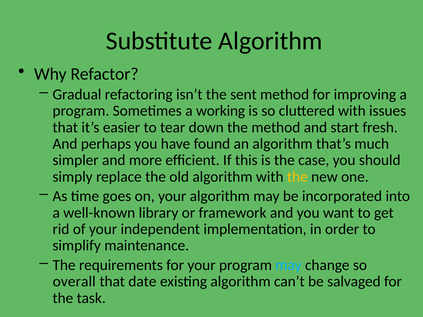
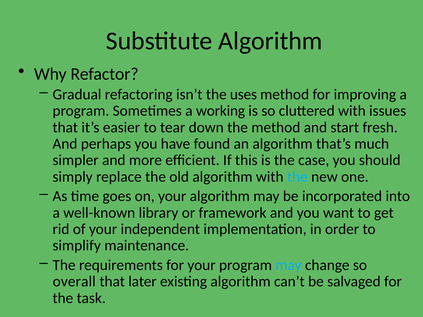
sent: sent -> uses (244, 94)
the colour: yellow -> light blue (297, 177)
date: date -> later (143, 282)
